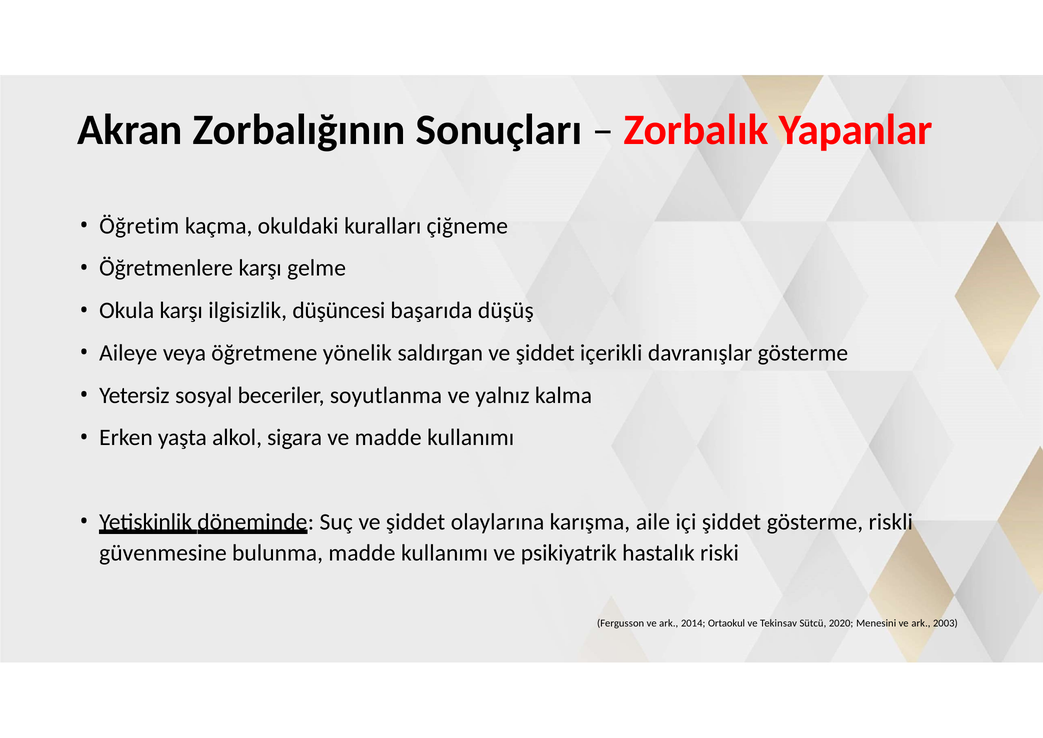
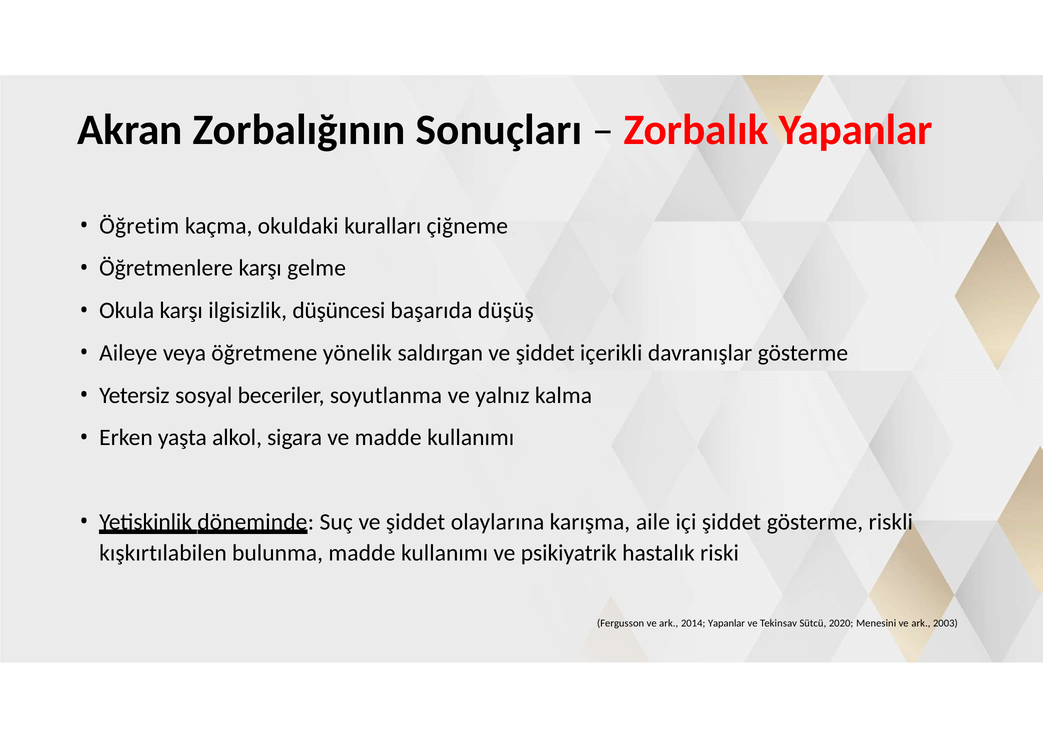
güvenmesine: güvenmesine -> kışkırtılabilen (163, 553)
2014 Ortaokul: Ortaokul -> Yapanlar (727, 623)
